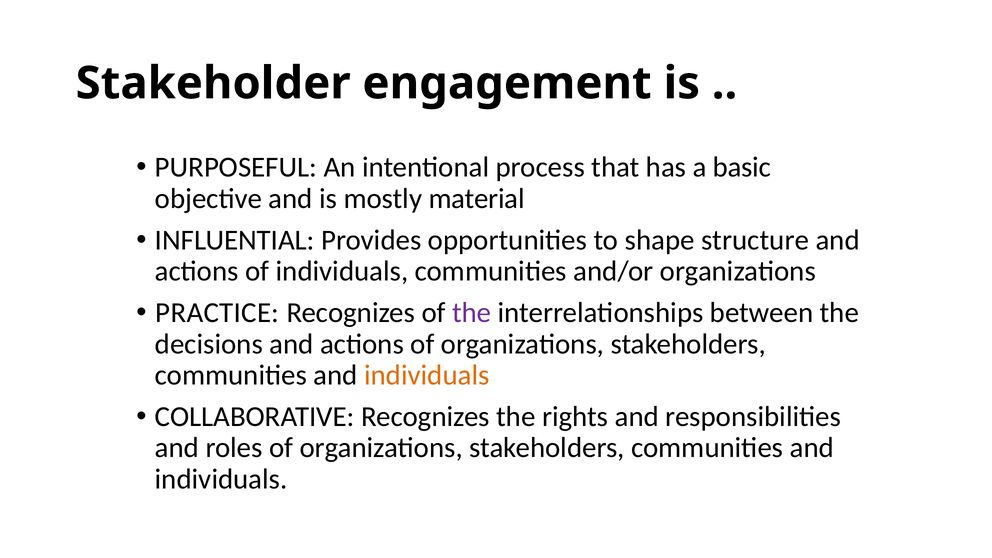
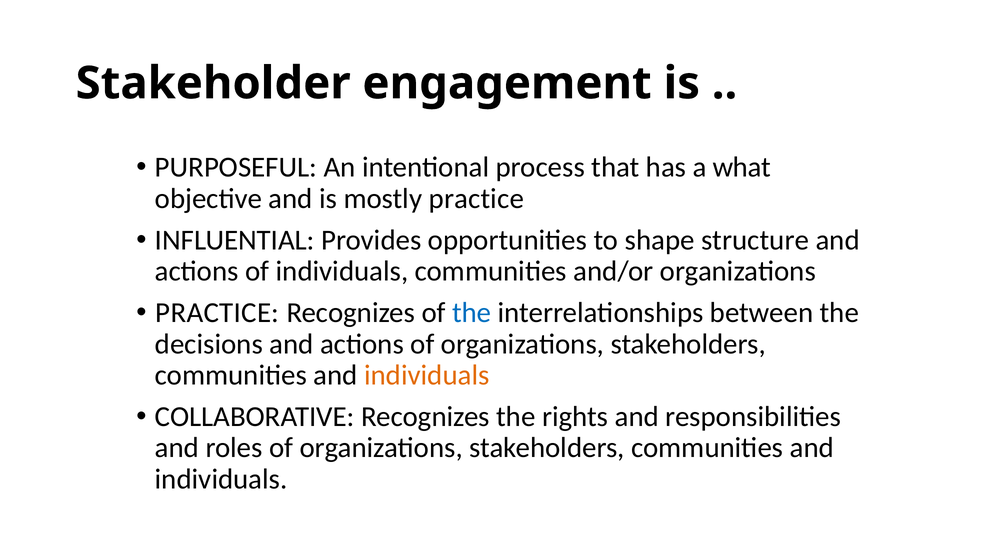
basic: basic -> what (742, 167)
mostly material: material -> practice (476, 199)
the colour: purple -> blue (472, 313)
